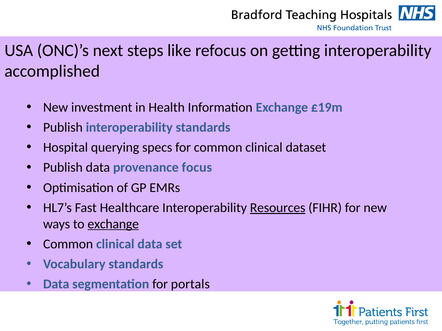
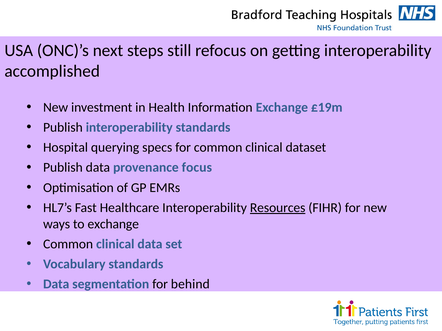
like: like -> still (179, 51)
exchange underline: present -> none (113, 224)
portals: portals -> behind (190, 285)
